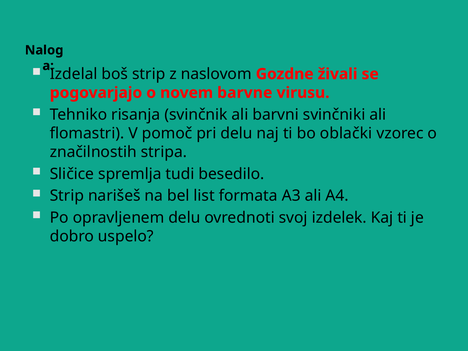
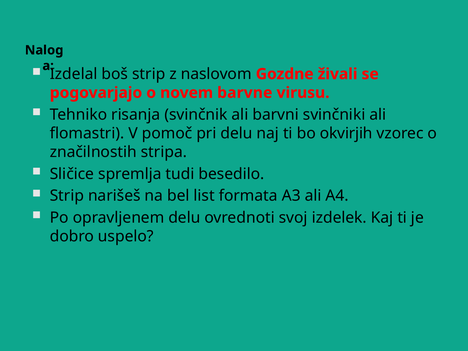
oblački: oblački -> okvirjih (346, 133)
